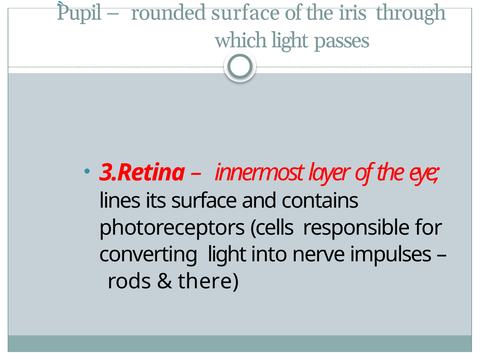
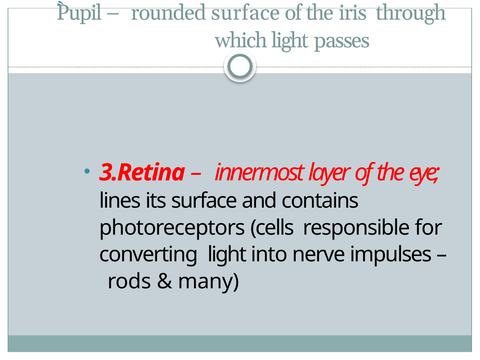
there: there -> many (208, 281)
